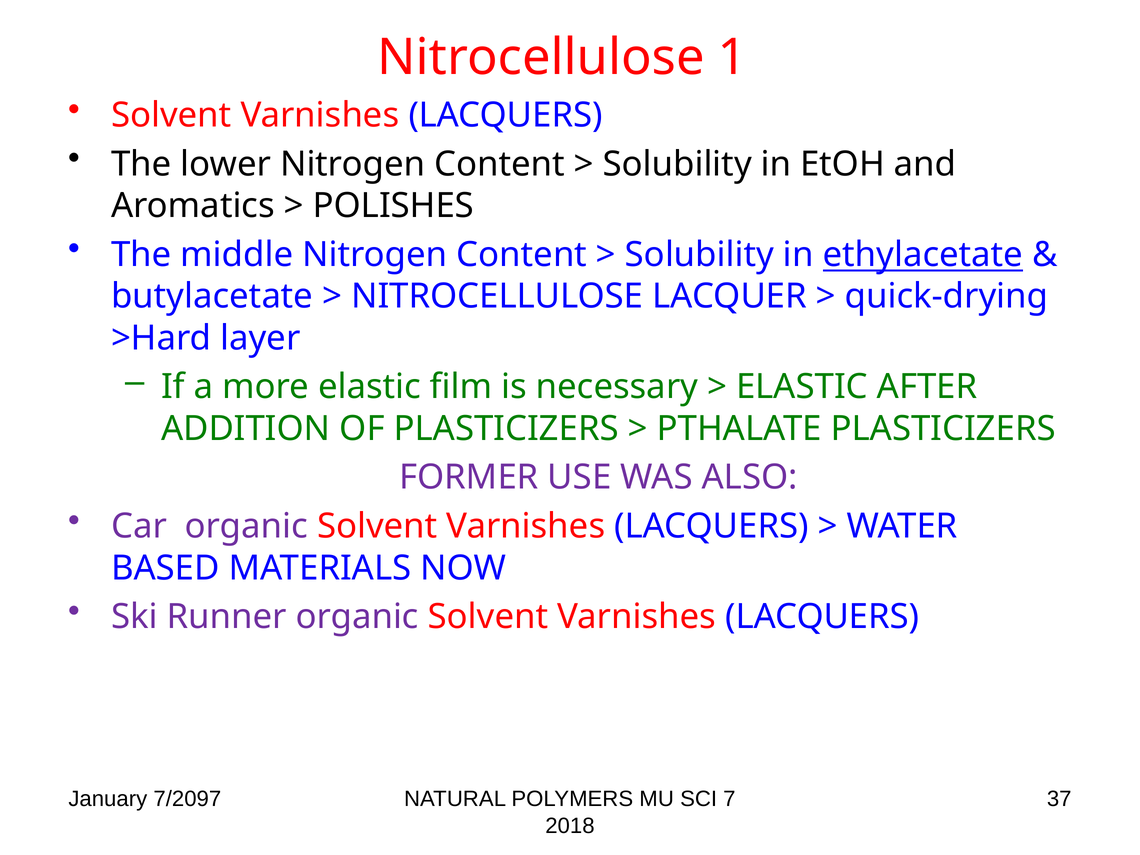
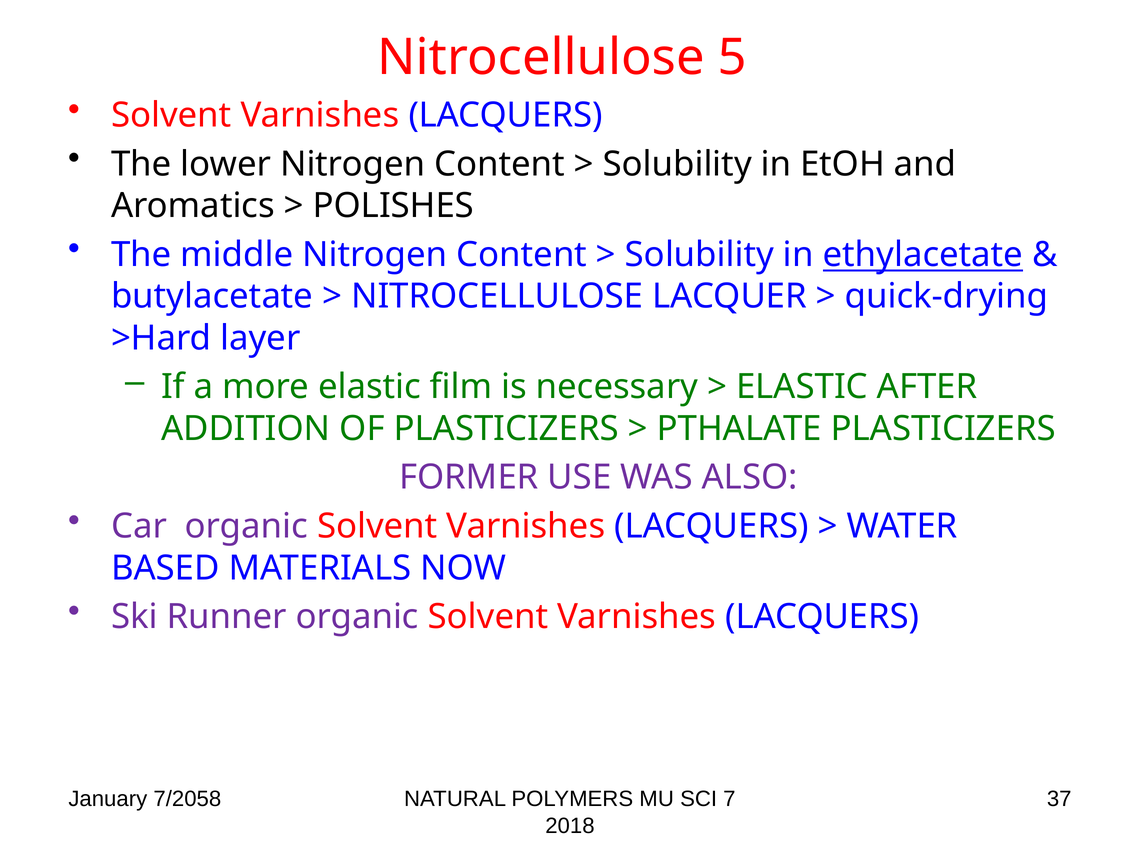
1: 1 -> 5 (732, 58)
7/2097: 7/2097 -> 7/2058 (187, 799)
